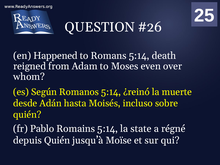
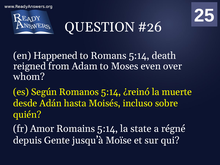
Pablo: Pablo -> Amor (42, 129)
depuis Quién: Quién -> Gente (57, 140)
